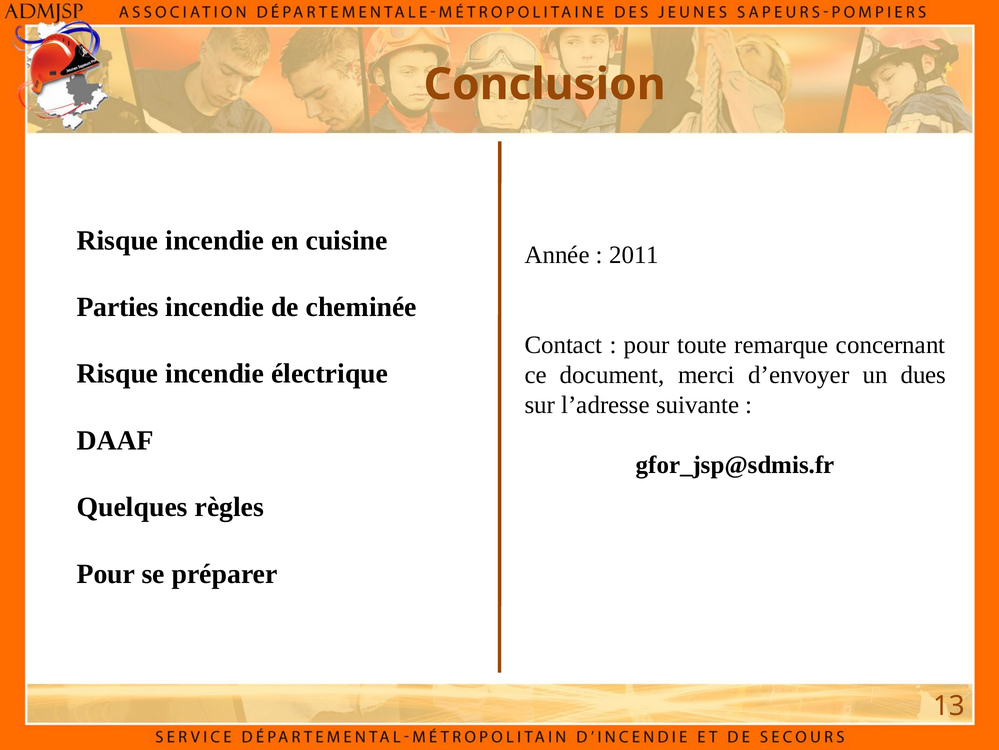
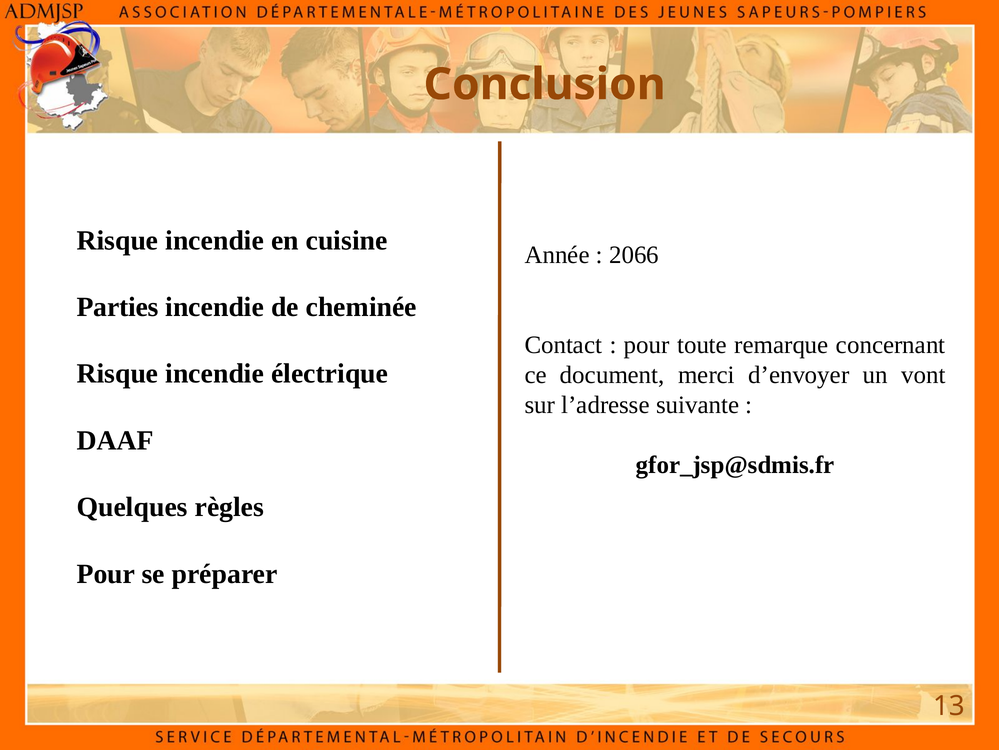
2011: 2011 -> 2066 (634, 255)
dues: dues -> vont (923, 375)
